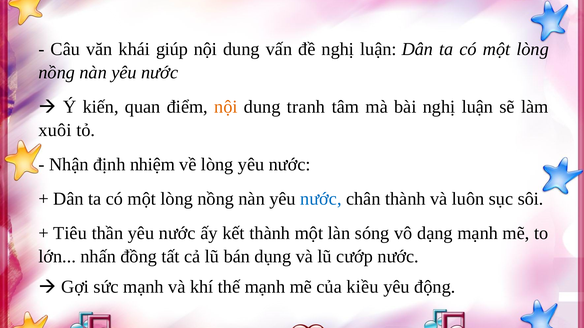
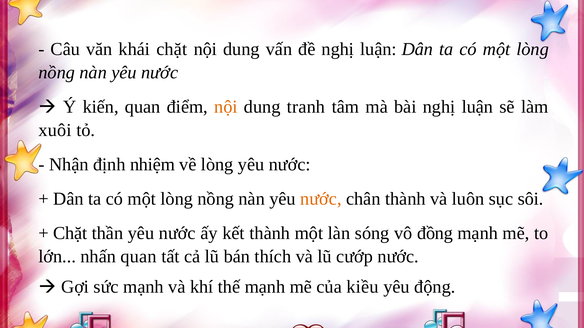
khái giúp: giúp -> chặt (172, 49)
nước colour: blue -> orange (321, 199)
Tiêu: Tiêu -> Chặt (70, 234)
dạng: dạng -> đồng (435, 234)
nhấn đồng: đồng -> quan (139, 257)
dụng: dụng -> thích (273, 257)
